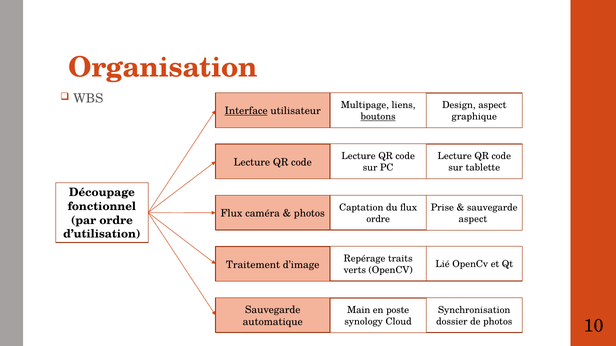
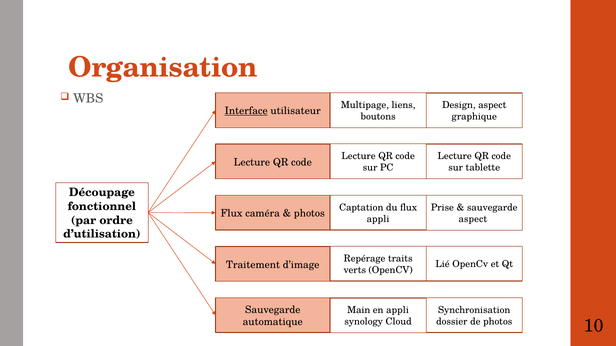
boutons underline: present -> none (378, 117)
ordre: ordre -> appli (378, 219)
en poste: poste -> appli (398, 311)
